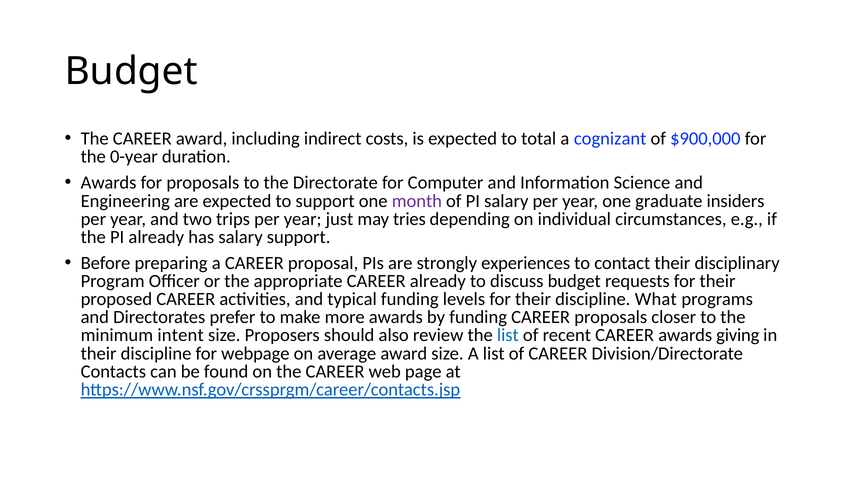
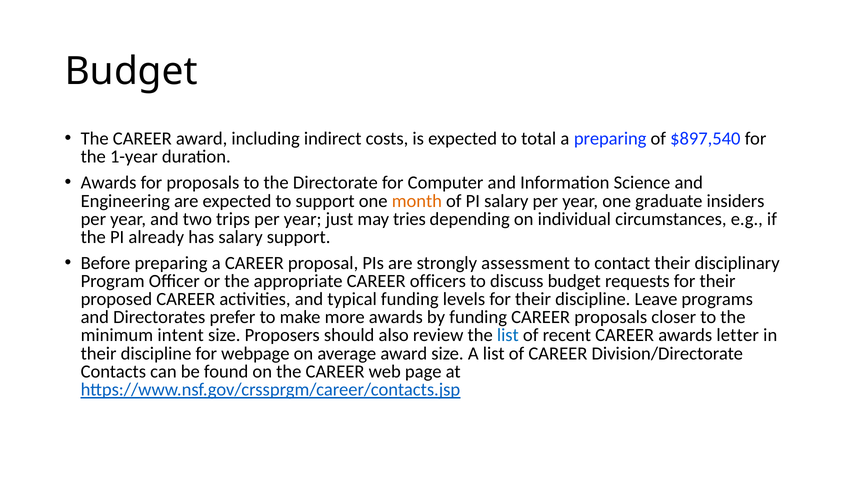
a cognizant: cognizant -> preparing (610, 139)
$900,000: $900,000 -> $897,540 (705, 139)
0-year: 0-year -> 1-year (134, 157)
month colour: purple -> orange (417, 201)
experiences: experiences -> assessment (526, 263)
CAREER already: already -> officers (438, 281)
What: What -> Leave (656, 299)
giving: giving -> letter (738, 335)
